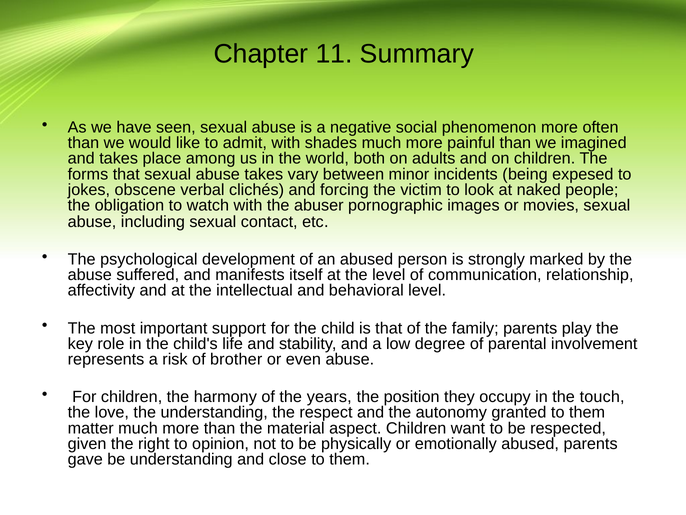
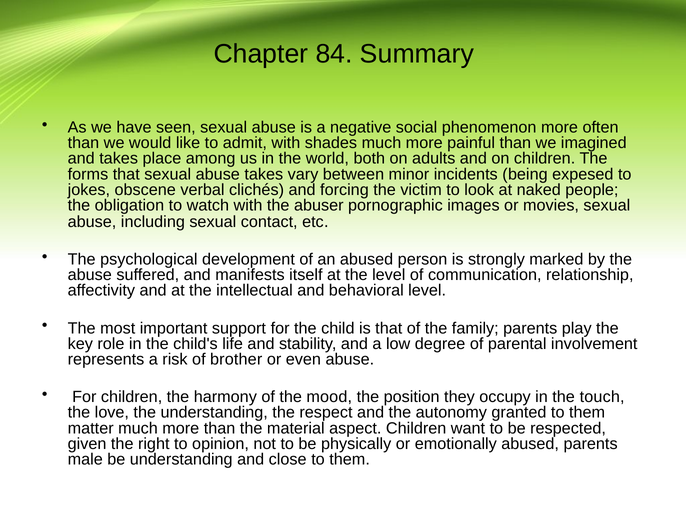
11: 11 -> 84 (334, 54)
years: years -> mood (329, 397)
gave: gave -> male (85, 459)
